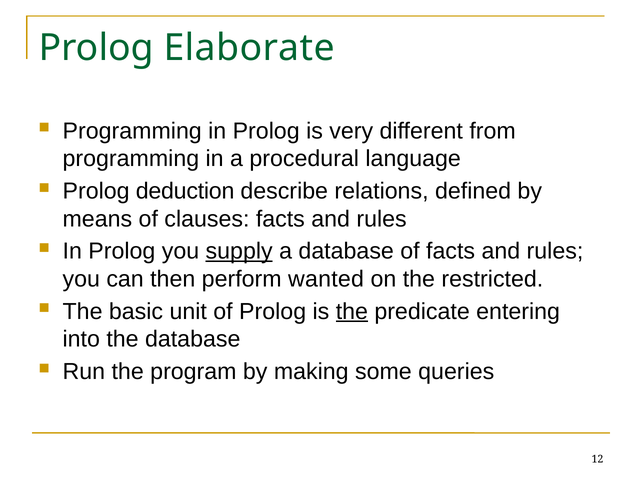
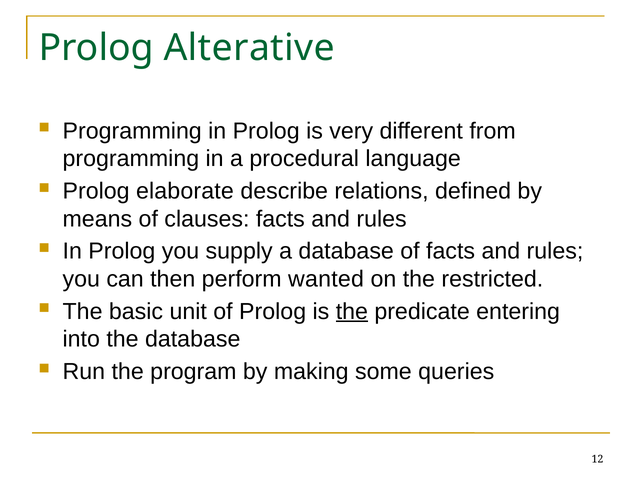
Elaborate: Elaborate -> Alterative (249, 48)
deduction: deduction -> elaborate (185, 191)
supply underline: present -> none (239, 252)
